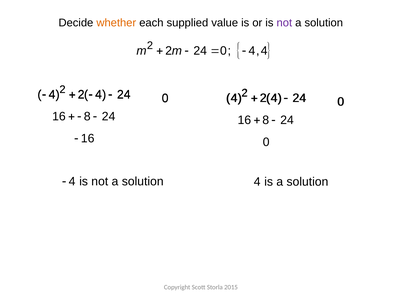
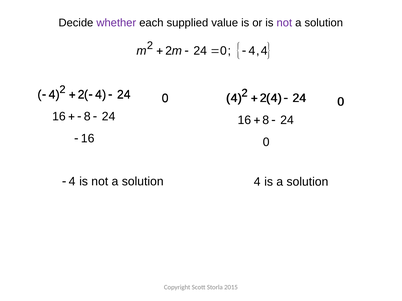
whether colour: orange -> purple (116, 23)
